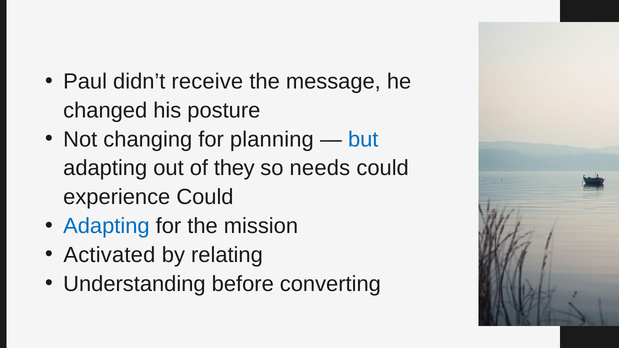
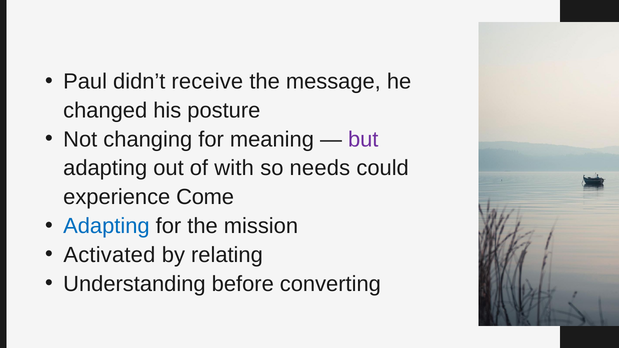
planning: planning -> meaning (272, 139)
but colour: blue -> purple (363, 139)
they: they -> with (234, 168)
experience Could: Could -> Come (205, 197)
